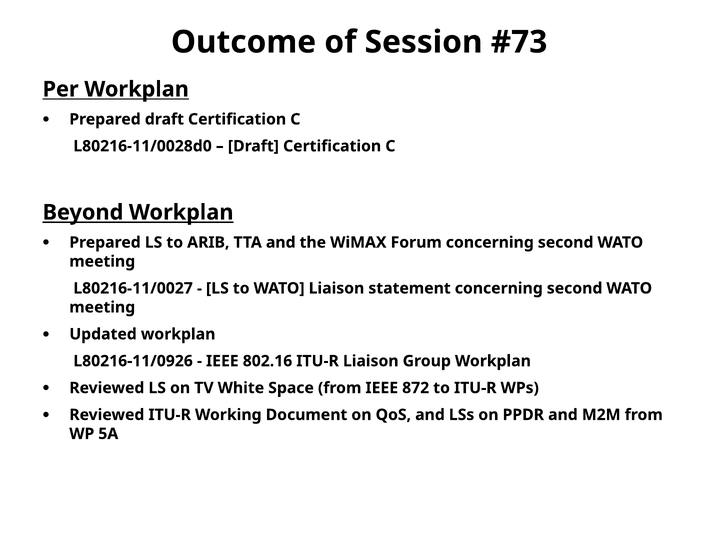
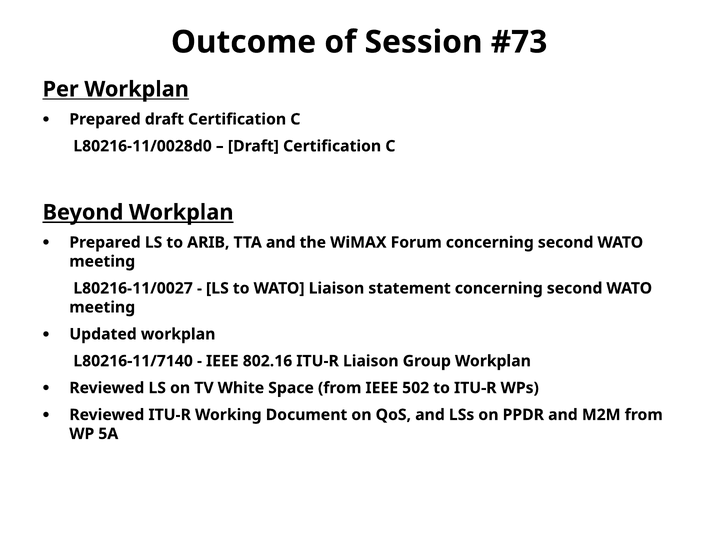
L80216-11/0926: L80216-11/0926 -> L80216-11/7140 (133, 361)
872: 872 -> 502 (416, 388)
